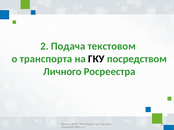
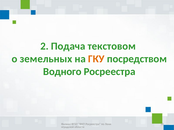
транспорта: транспорта -> земельных (46, 59)
ГКУ colour: black -> orange (96, 59)
Личного: Личного -> Водного (62, 72)
